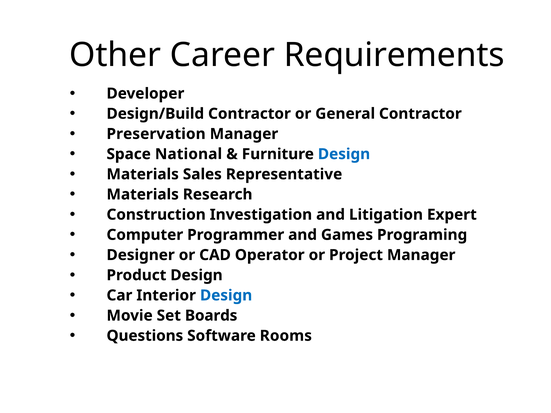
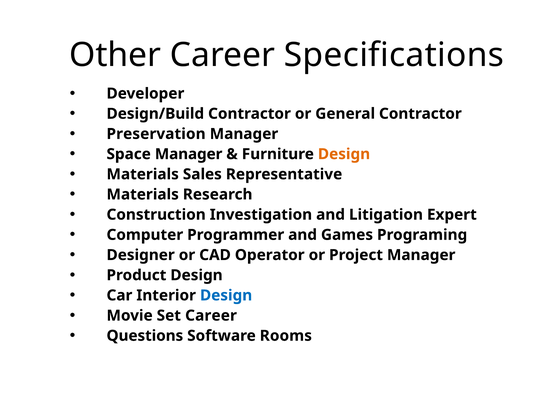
Requirements: Requirements -> Specifications (394, 55)
Space National: National -> Manager (189, 154)
Design colour: blue -> orange (344, 154)
Set Boards: Boards -> Career (211, 316)
